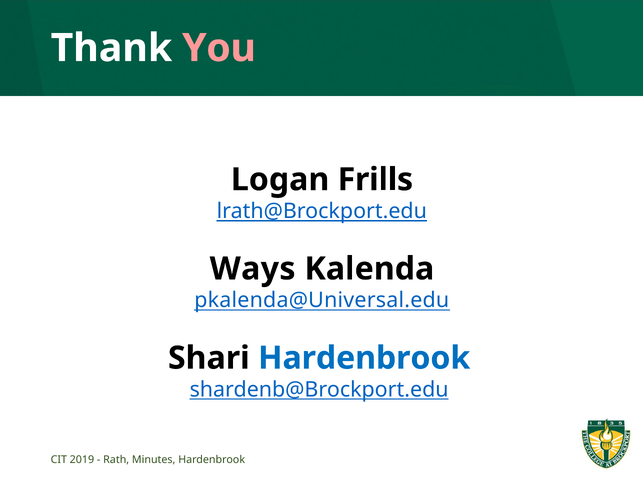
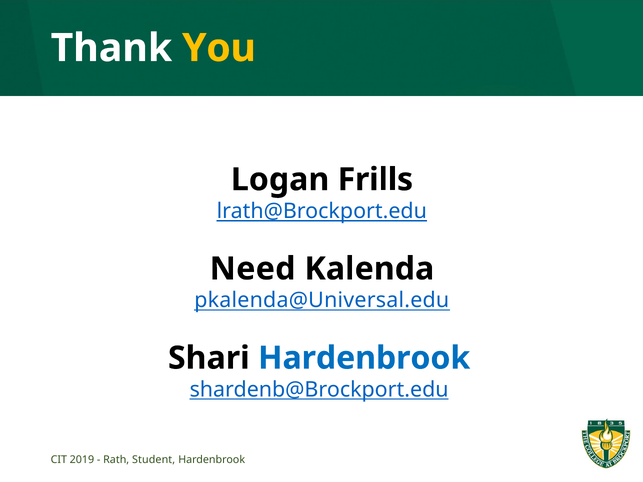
You colour: pink -> yellow (219, 48)
Ways: Ways -> Need (253, 269)
Minutes: Minutes -> Student (154, 460)
